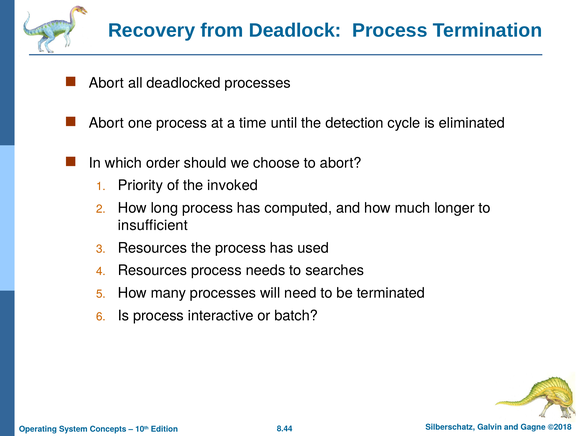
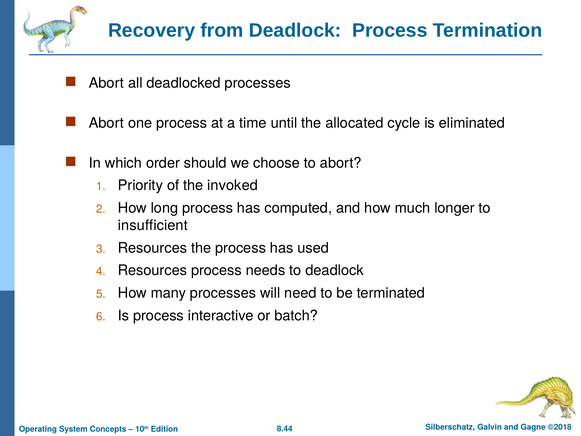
detection: detection -> allocated (354, 123)
to searches: searches -> deadlock (335, 270)
